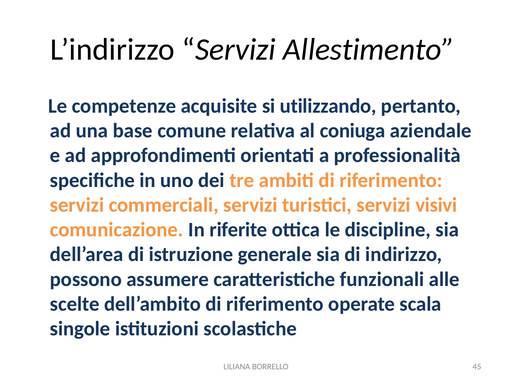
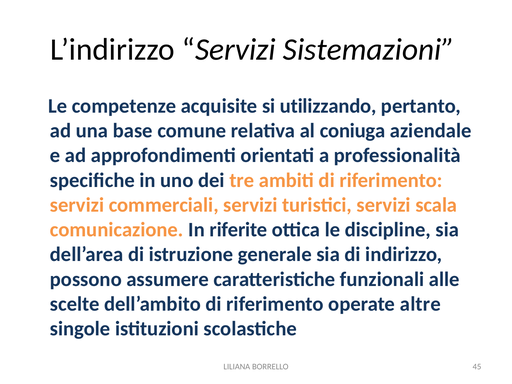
Allestimento: Allestimento -> Sistemazioni (369, 50)
visivi: visivi -> scala (436, 205)
scala: scala -> altre (420, 304)
